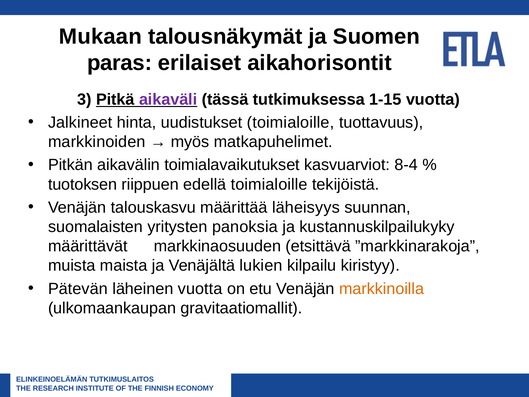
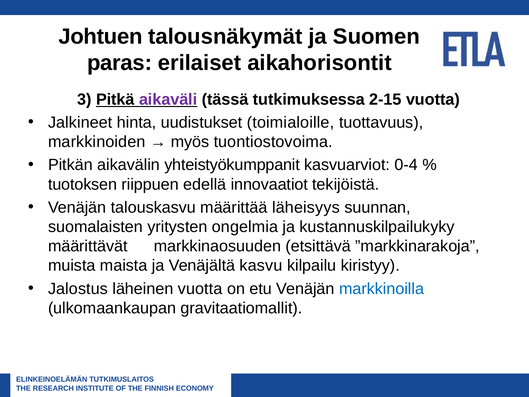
Mukaan: Mukaan -> Johtuen (101, 36)
1-15: 1-15 -> 2-15 (385, 99)
matkapuhelimet: matkapuhelimet -> tuontiostovoima (273, 142)
toimialavaikutukset: toimialavaikutukset -> yhteistyökumppanit (232, 165)
8-4: 8-4 -> 0-4 (406, 165)
edellä toimialoille: toimialoille -> innovaatiot (269, 184)
panoksia: panoksia -> ongelmia (245, 227)
lukien: lukien -> kasvu (261, 265)
Pätevän: Pätevän -> Jalostus (78, 289)
markkinoilla colour: orange -> blue (382, 289)
